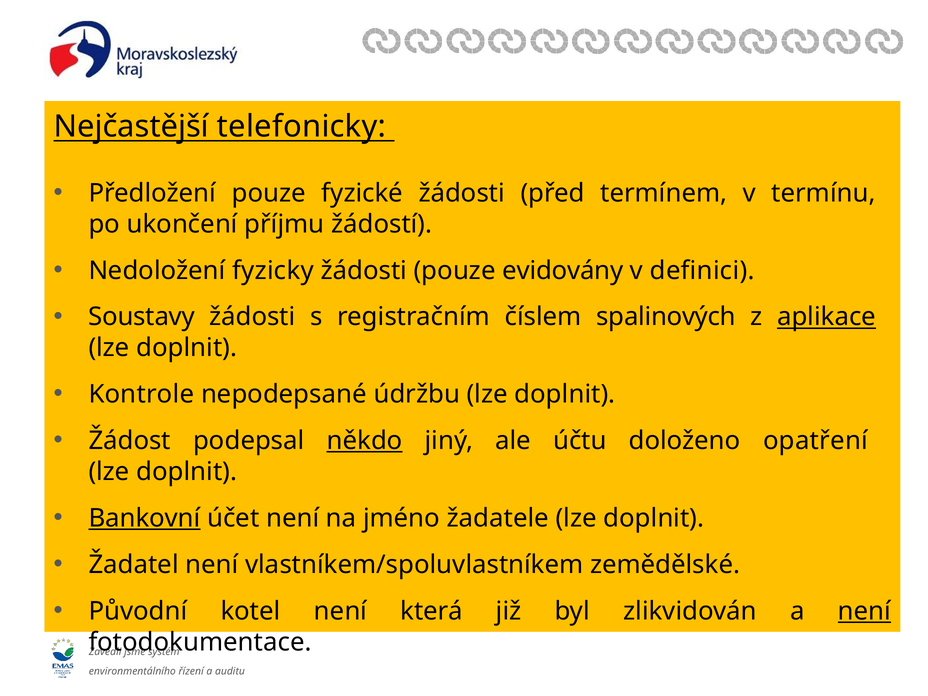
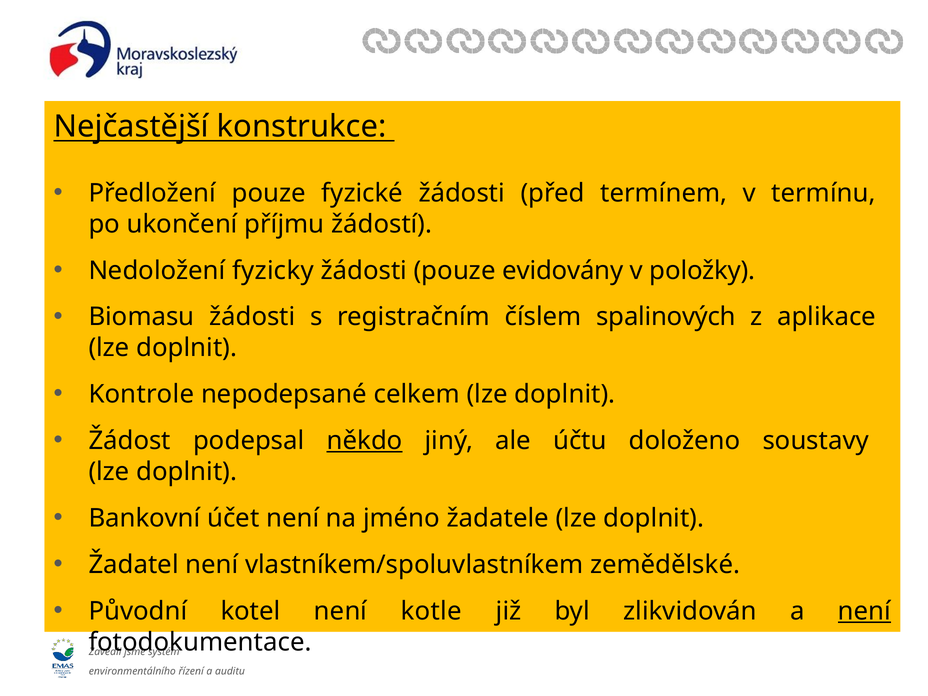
telefonicky: telefonicky -> konstrukce (302, 126)
definici: definici -> položky (702, 271)
Soustavy: Soustavy -> Biomasu (141, 317)
aplikace underline: present -> none (827, 317)
údržbu: údržbu -> celkem (417, 394)
opatření: opatření -> soustavy (816, 441)
Bankovní underline: present -> none (144, 518)
která: která -> kotle (431, 611)
